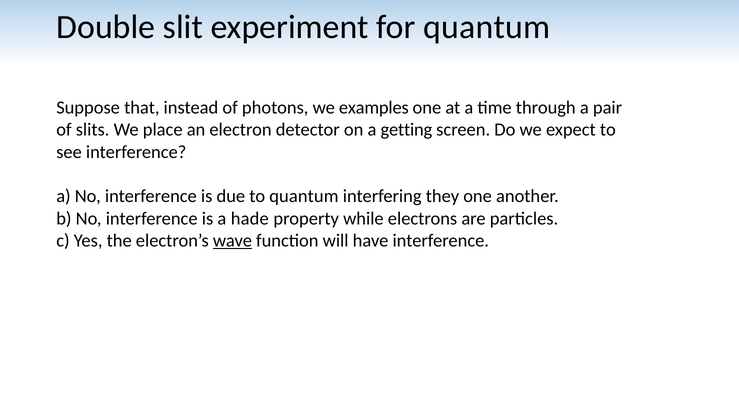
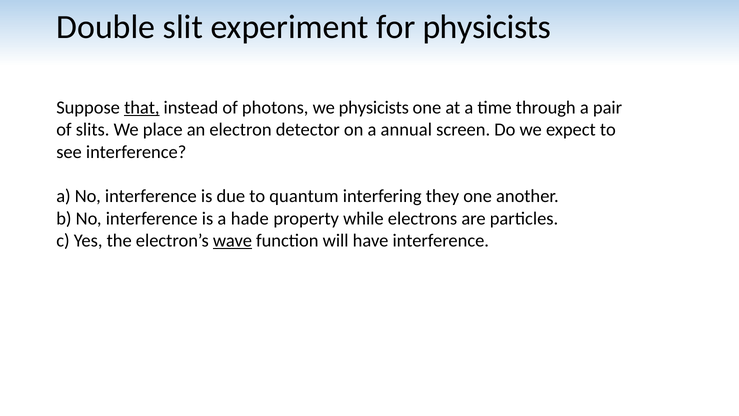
for quantum: quantum -> physicists (487, 27)
that underline: none -> present (142, 107)
we examples: examples -> physicists (374, 107)
getting: getting -> annual (406, 130)
